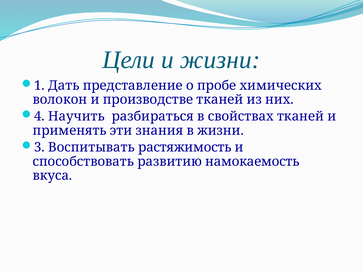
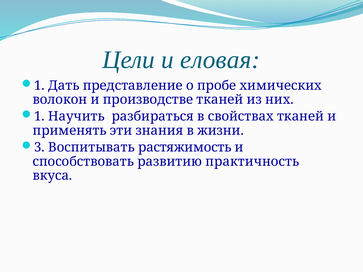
и жизни: жизни -> еловая (220, 60)
4: 4 -> 1 (39, 117)
намокаемость: намокаемость -> практичность (252, 162)
